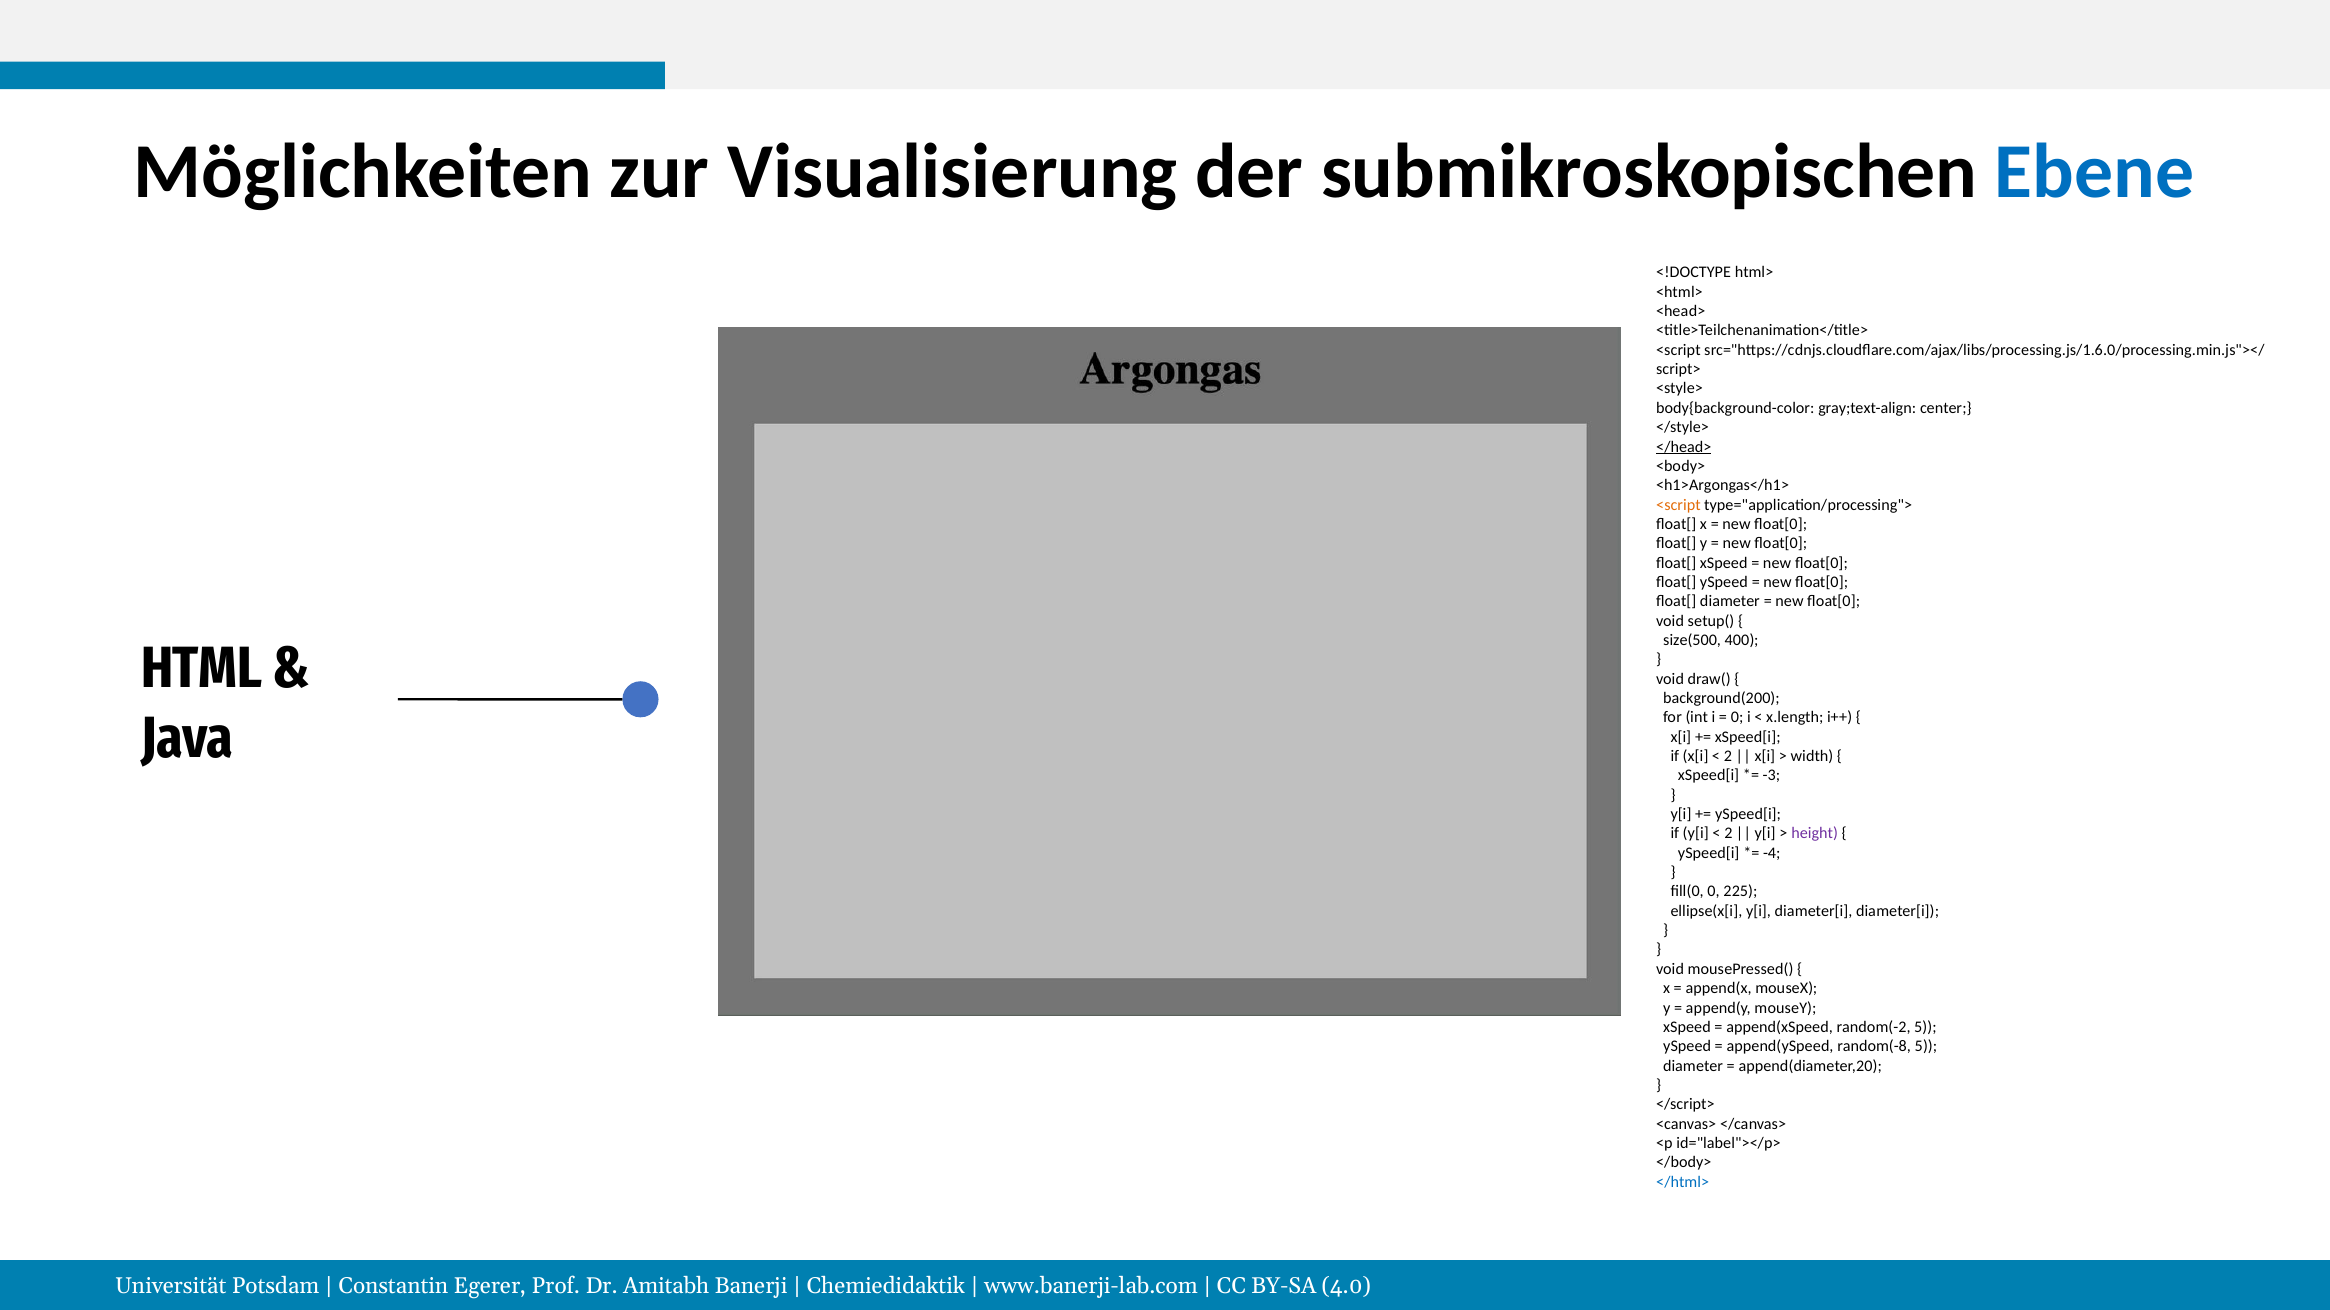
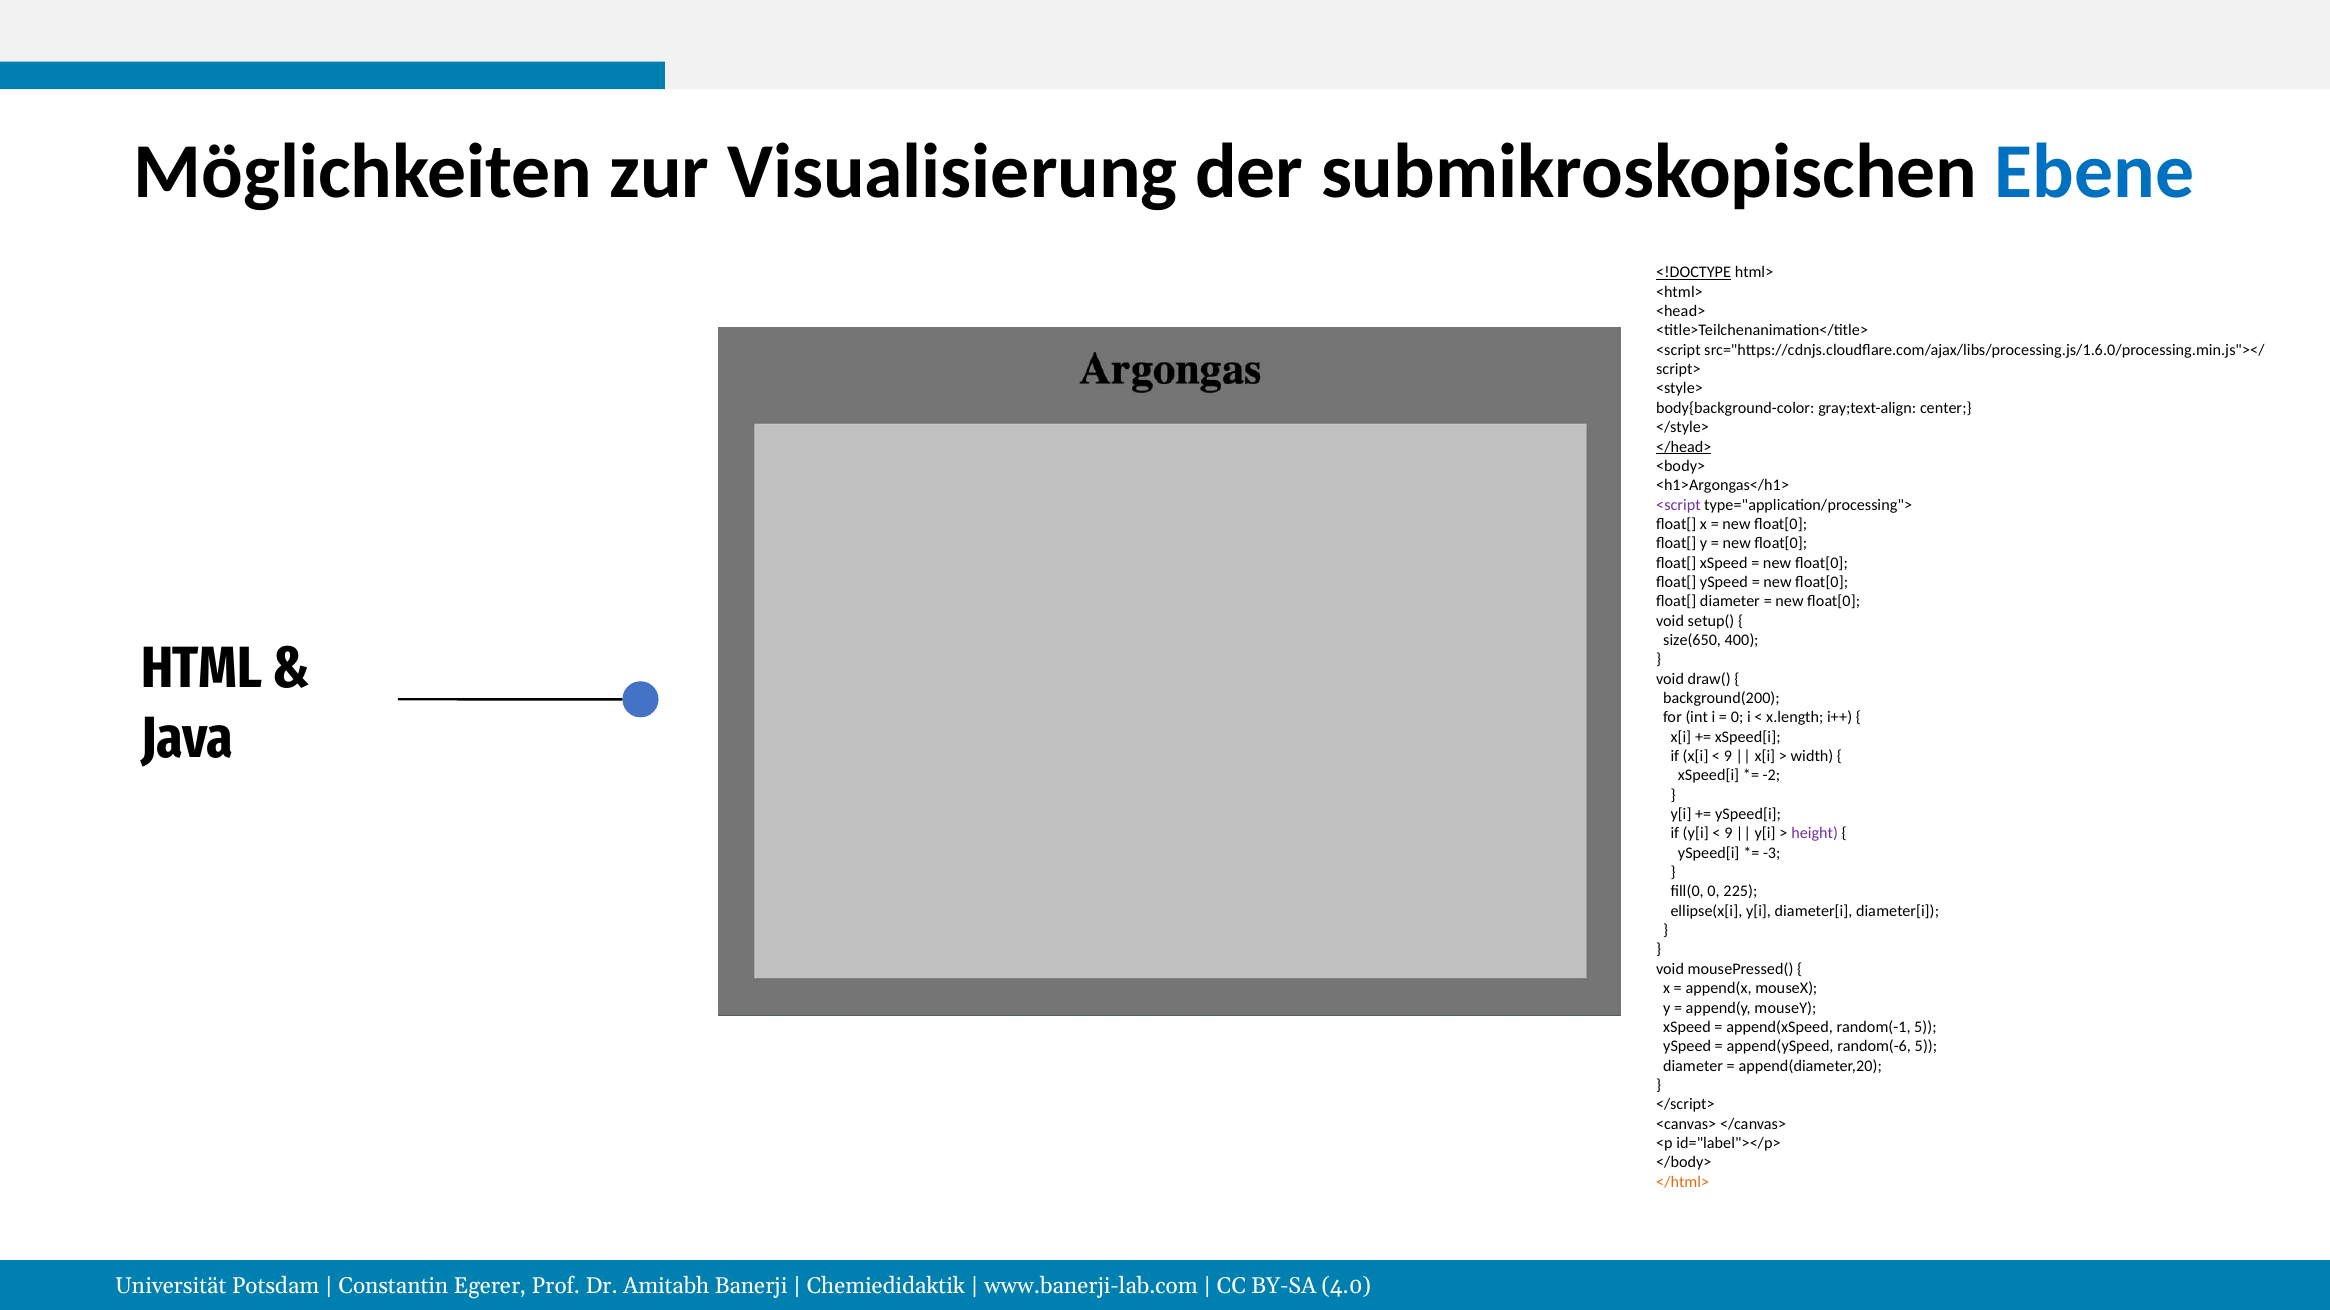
<!DOCTYPE underline: none -> present (1694, 273)
<script colour: orange -> purple (1678, 505)
size(500: size(500 -> size(650 (1692, 640)
2: 2 -> 9 (1728, 757)
-3: -3 -> -2 (1771, 776)
2: 2 -> 9 (1728, 834)
-4: -4 -> -3 (1772, 853)
random(-2: random(-2 -> random(-1 (1874, 1028)
random(-8: random(-8 -> random(-6 (1874, 1047)
</html> colour: blue -> orange (1683, 1182)
